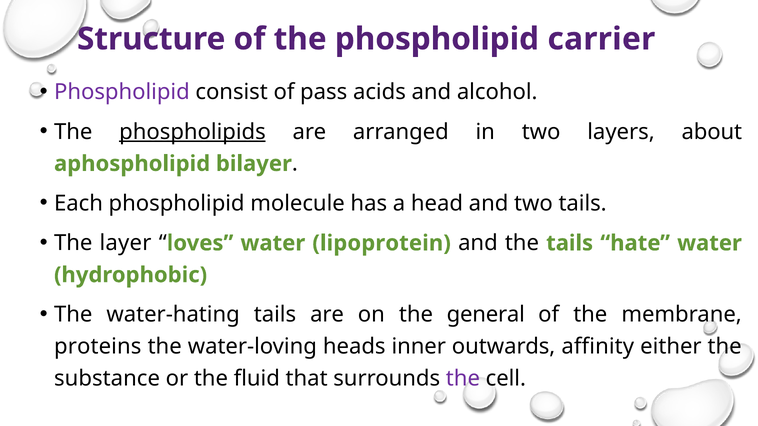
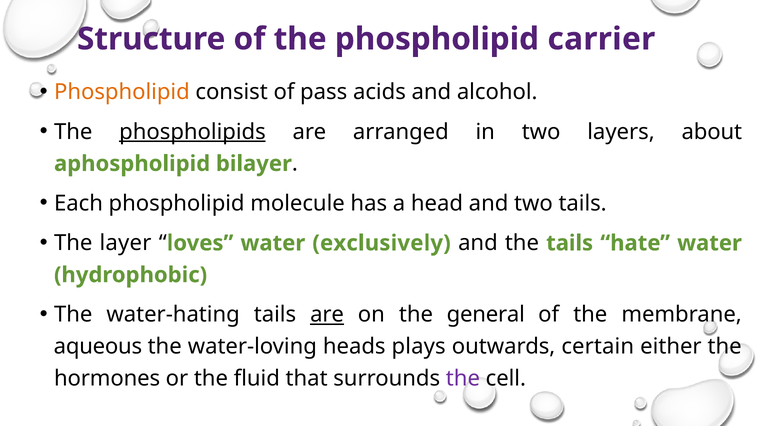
Phospholipid colour: purple -> orange (122, 92)
lipoprotein: lipoprotein -> exclusively (382, 243)
are underline: none -> present (327, 315)
proteins: proteins -> aqueous (98, 347)
inner: inner -> plays (419, 347)
affinity: affinity -> certain (598, 347)
substance: substance -> hormones (107, 379)
